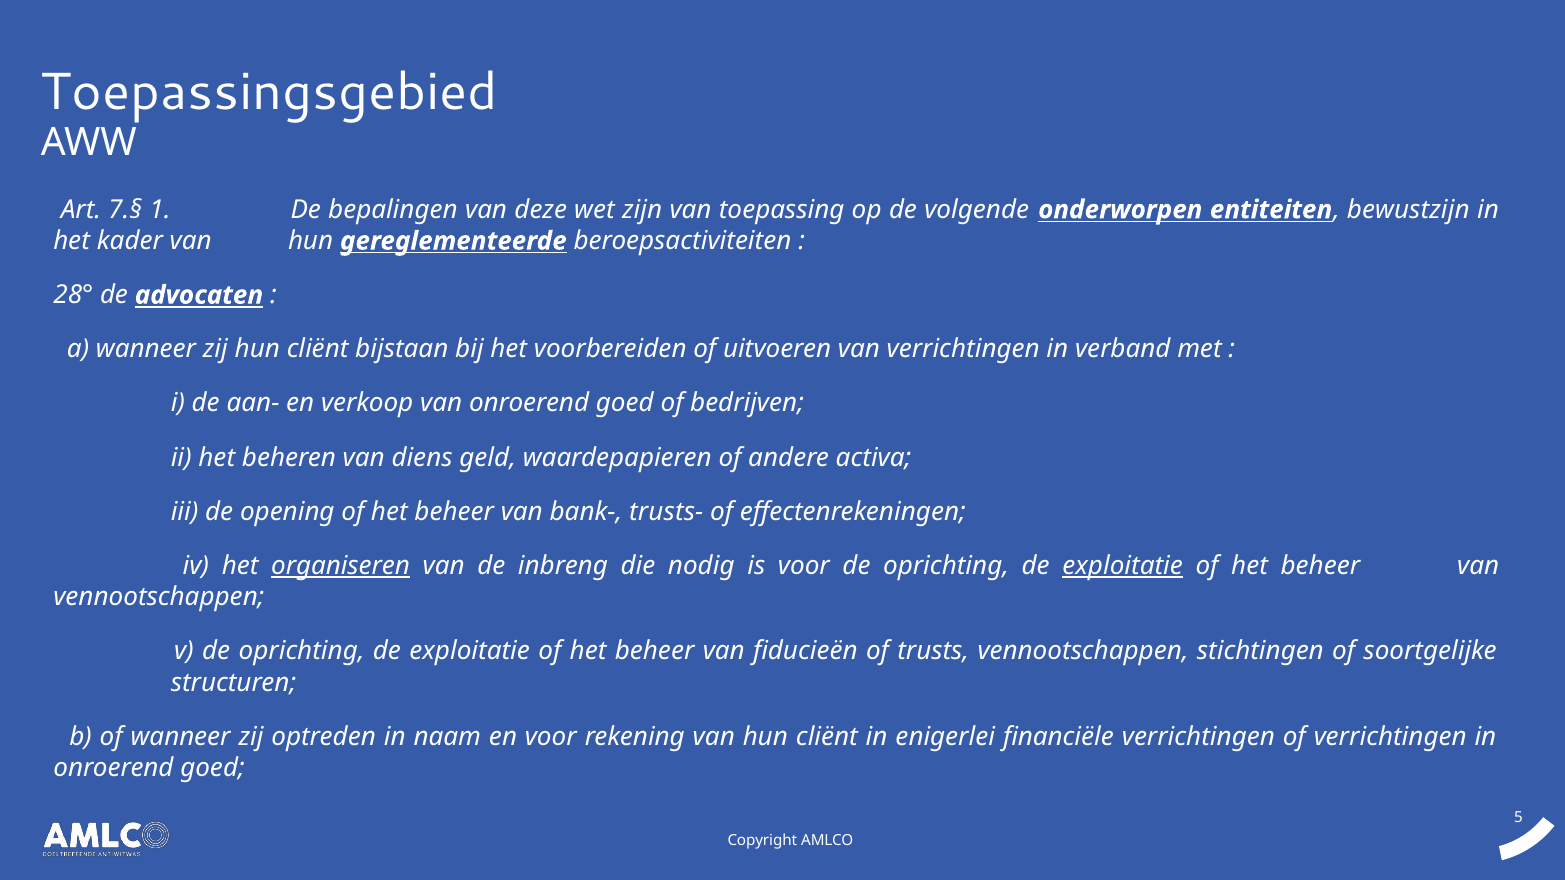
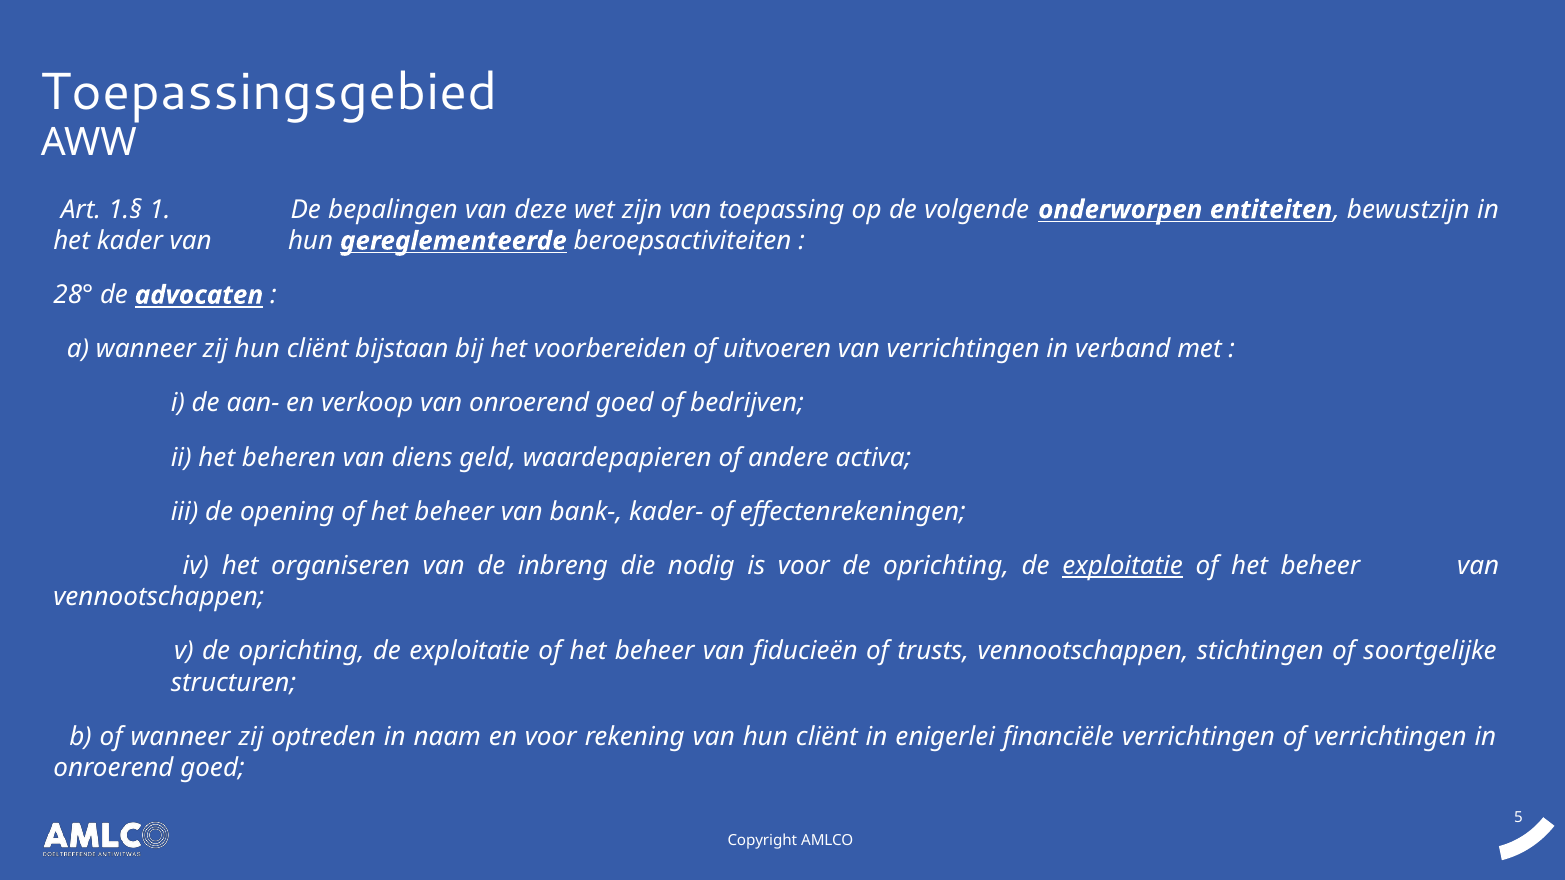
7.§: 7.§ -> 1.§ (125, 210)
trusts-: trusts- -> kader- (666, 512)
organiseren underline: present -> none (341, 566)
